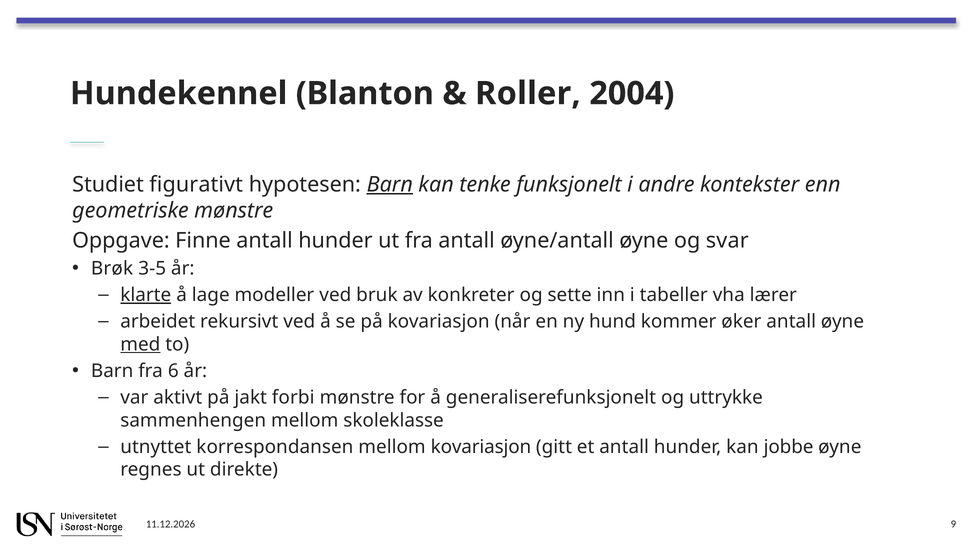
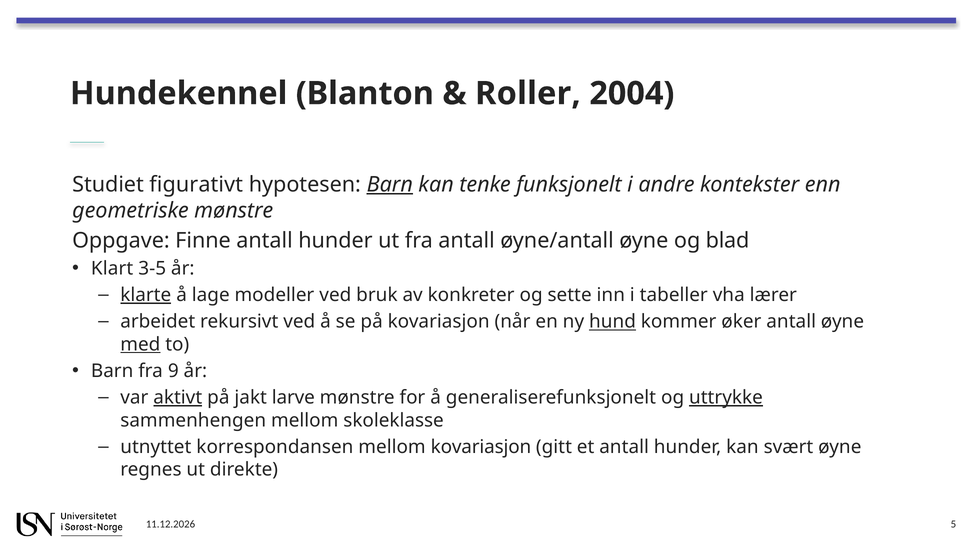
svar: svar -> blad (727, 240)
Brøk: Brøk -> Klart (112, 268)
hund underline: none -> present (613, 321)
6: 6 -> 9 (173, 371)
aktivt underline: none -> present (178, 397)
forbi: forbi -> larve (293, 397)
uttrykke underline: none -> present (726, 397)
jobbe: jobbe -> svært (788, 446)
9: 9 -> 5 (953, 524)
